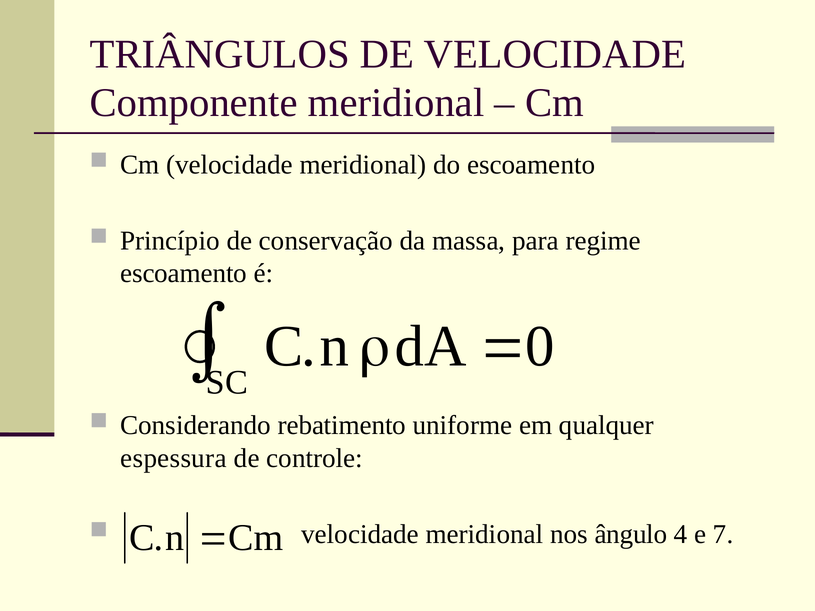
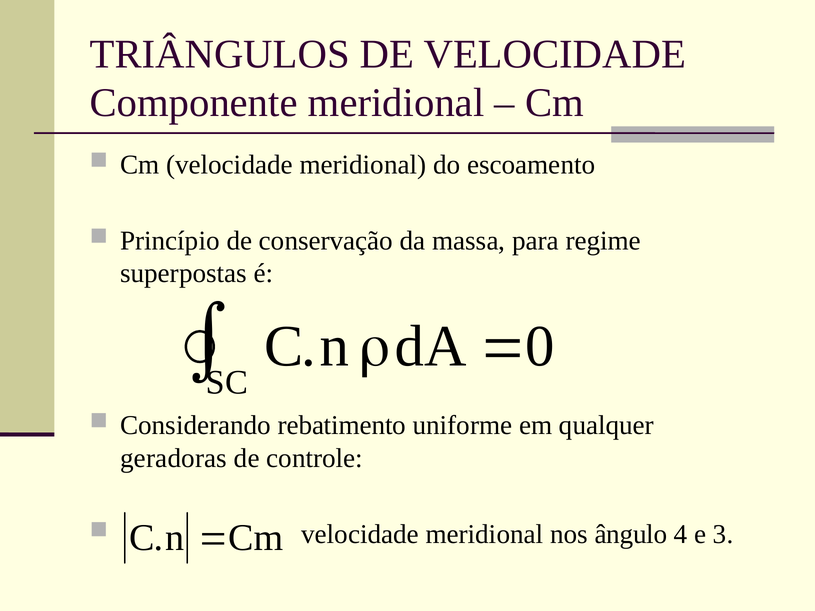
escoamento: escoamento -> superpostas (184, 274)
espessura: espessura -> geradoras (174, 458)
7: 7 -> 3 (723, 534)
